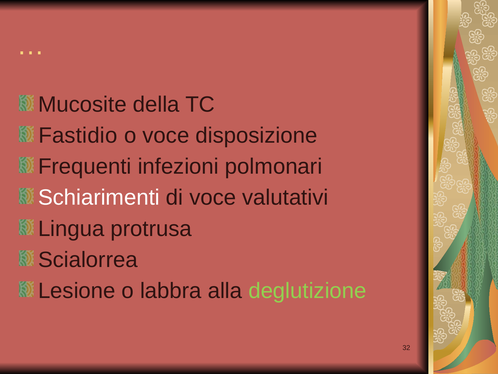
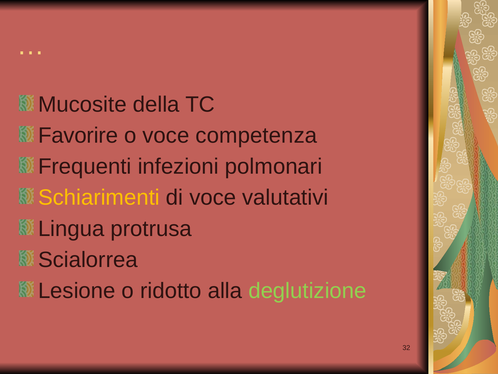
Fastidio: Fastidio -> Favorire (78, 135)
disposizione: disposizione -> competenza (256, 135)
Schiarimenti colour: white -> yellow (99, 197)
labbra: labbra -> ridotto (171, 290)
